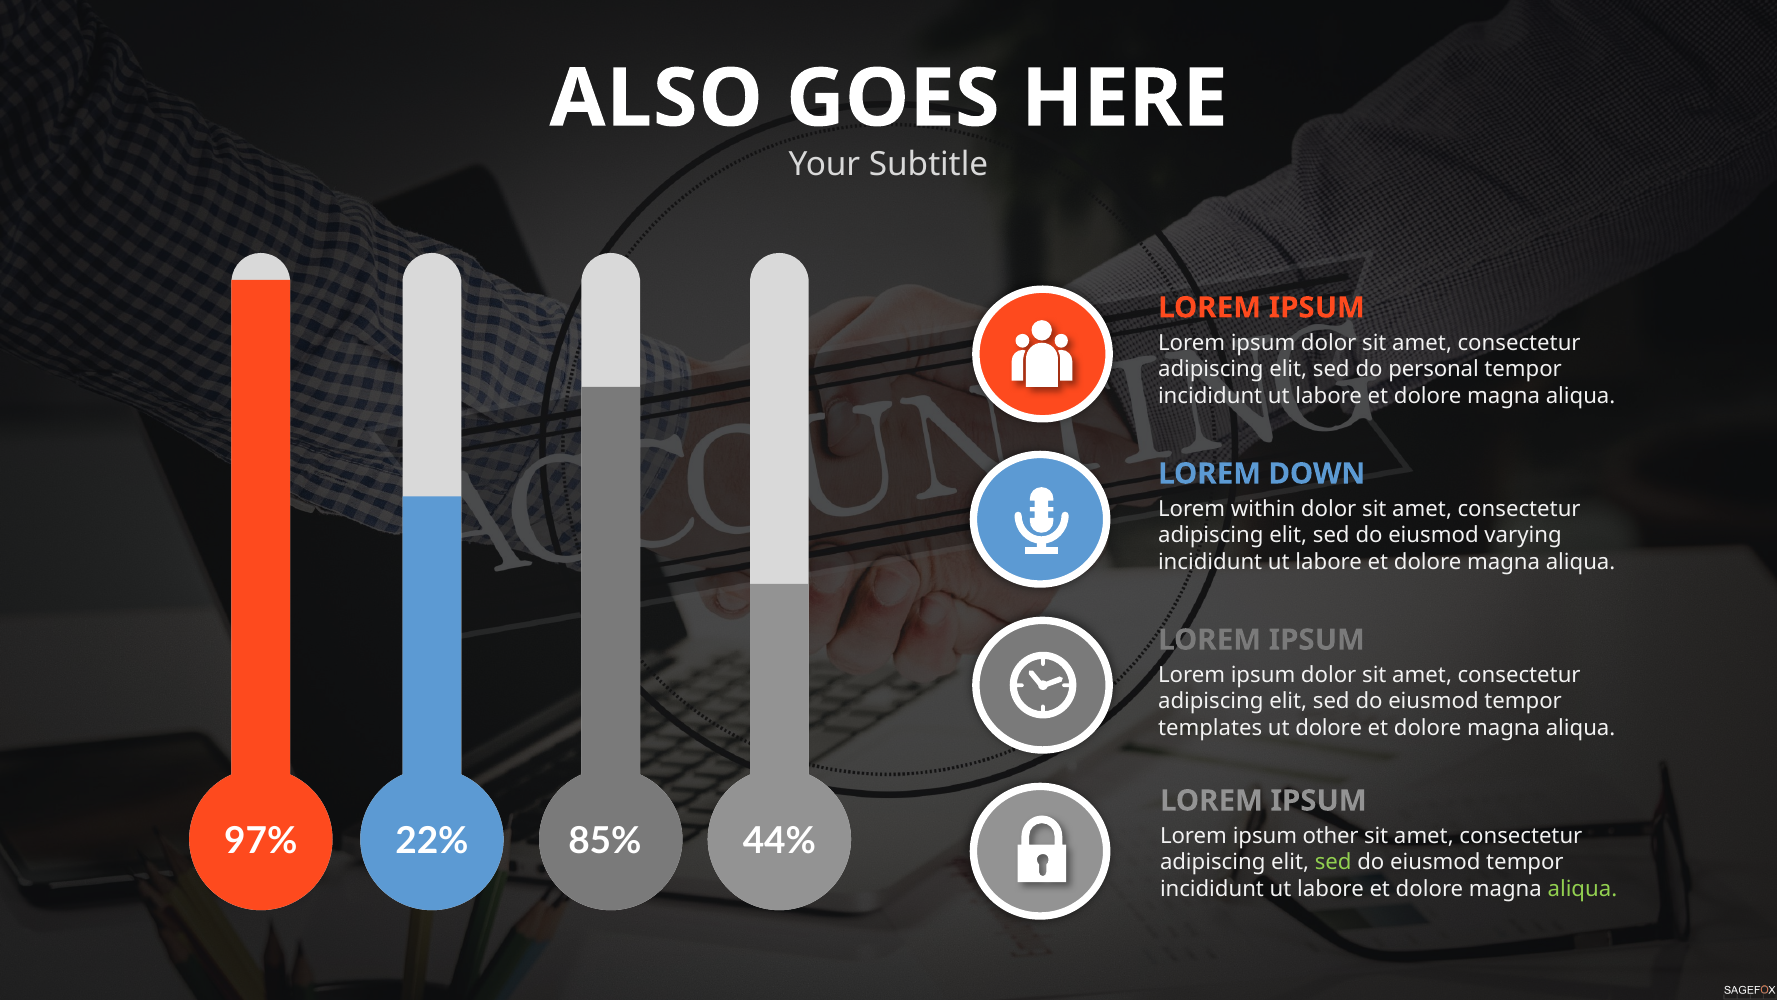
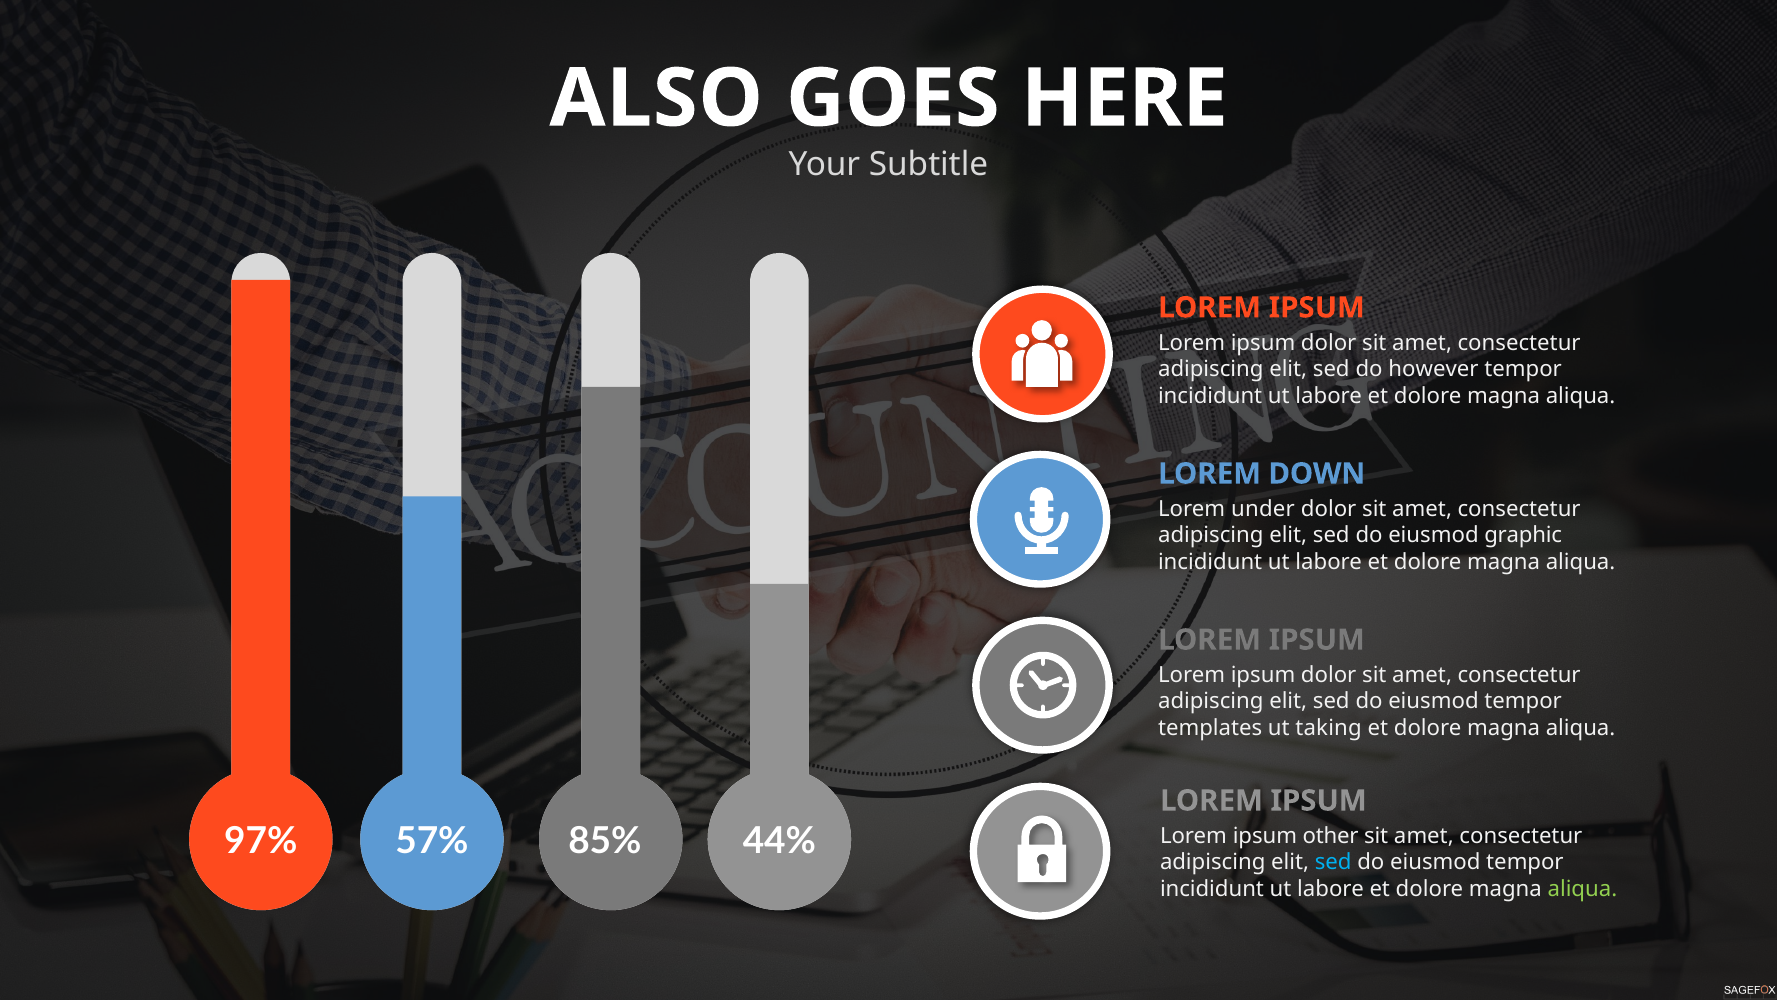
personal: personal -> however (1433, 369)
within: within -> under (1263, 509)
varying: varying -> graphic (1523, 535)
ut dolore: dolore -> taking (1329, 728)
22%: 22% -> 57% (432, 841)
sed colour: light green -> light blue (1333, 862)
